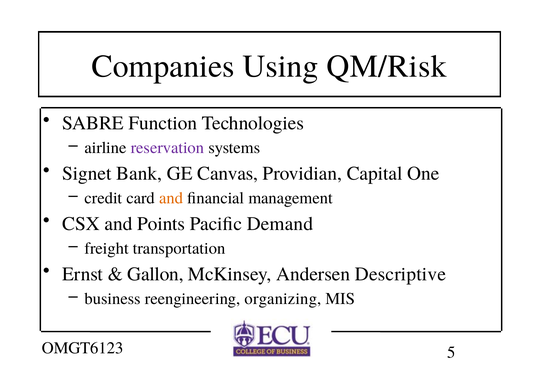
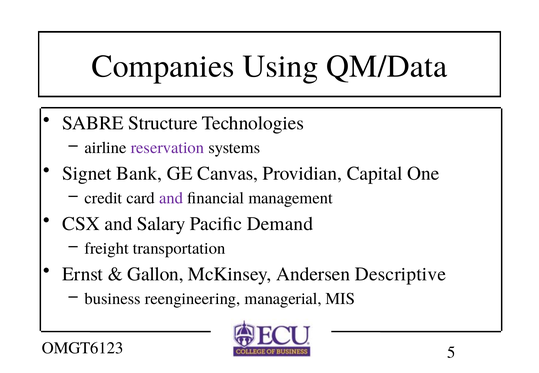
QM/Risk: QM/Risk -> QM/Data (387, 66)
Function: Function -> Structure (163, 123)
and colour: orange -> purple (171, 198)
Points: Points -> Salary (161, 224)
organizing: organizing -> managerial (283, 299)
